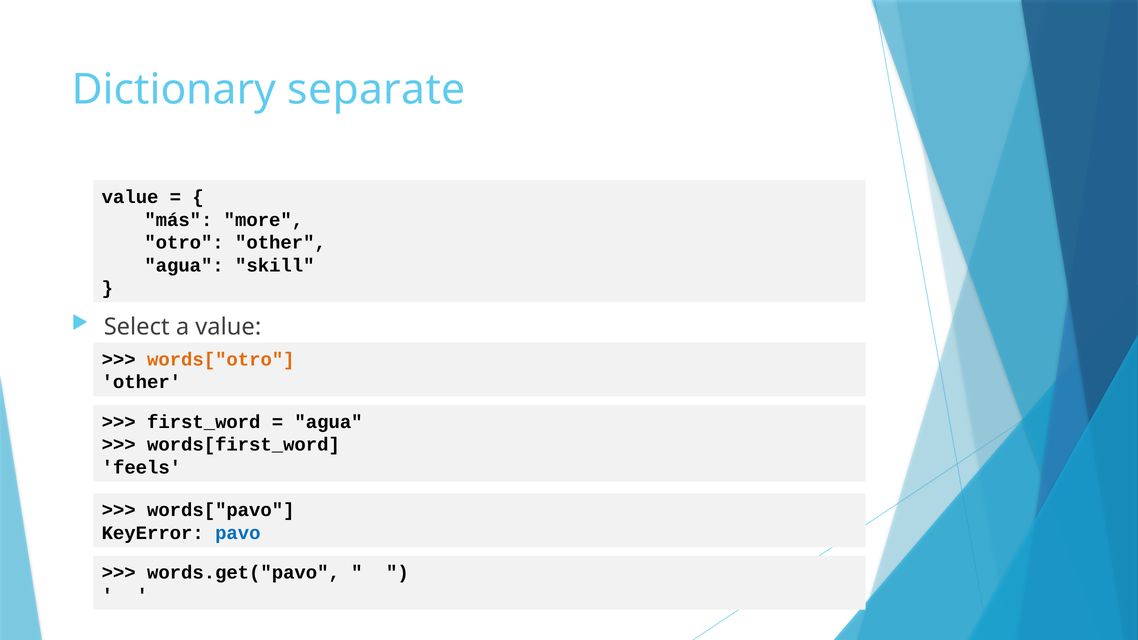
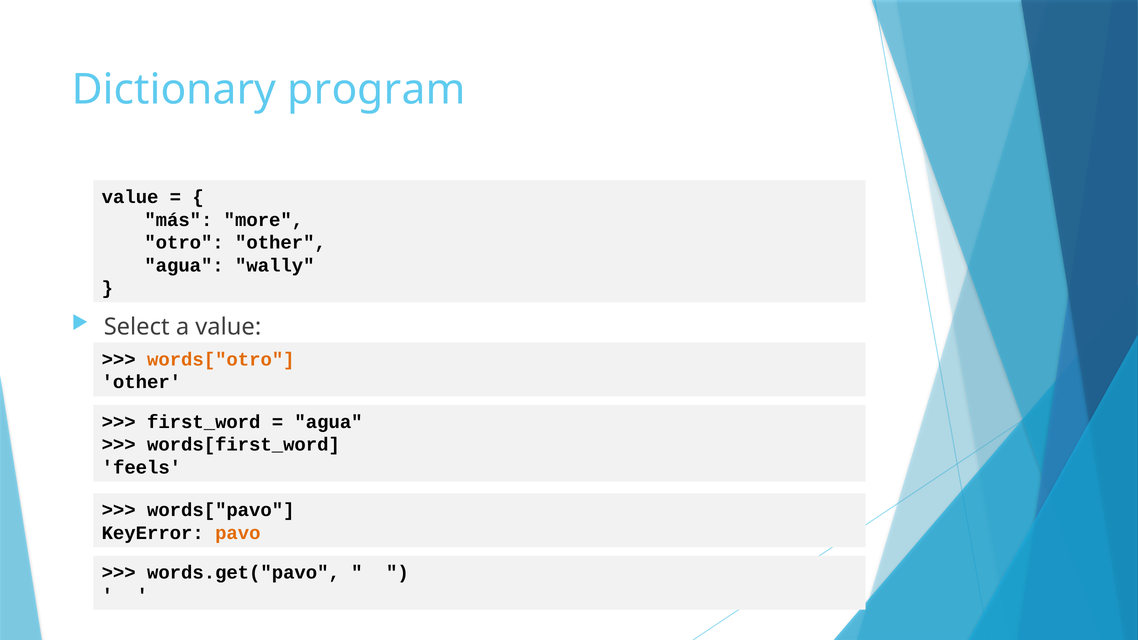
separate: separate -> program (376, 90)
skill: skill -> wally (275, 265)
pavo colour: blue -> orange (238, 533)
